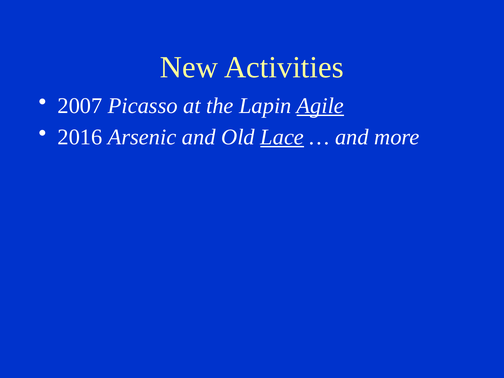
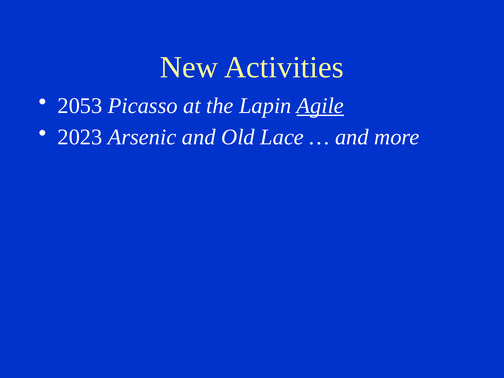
2007: 2007 -> 2053 (80, 106)
2016: 2016 -> 2023 (80, 137)
Lace underline: present -> none (282, 137)
